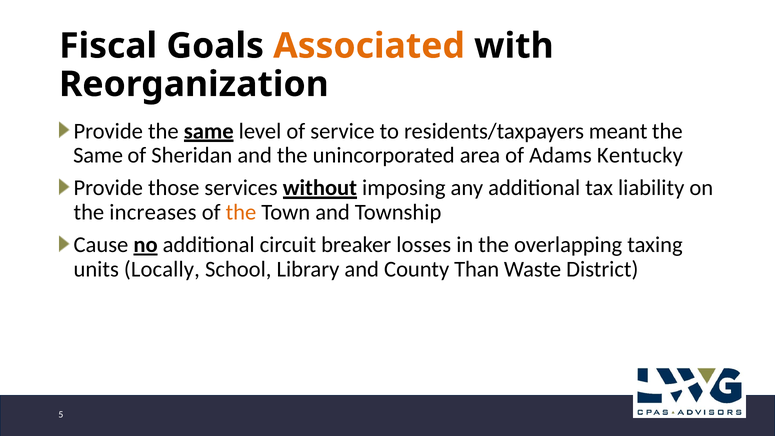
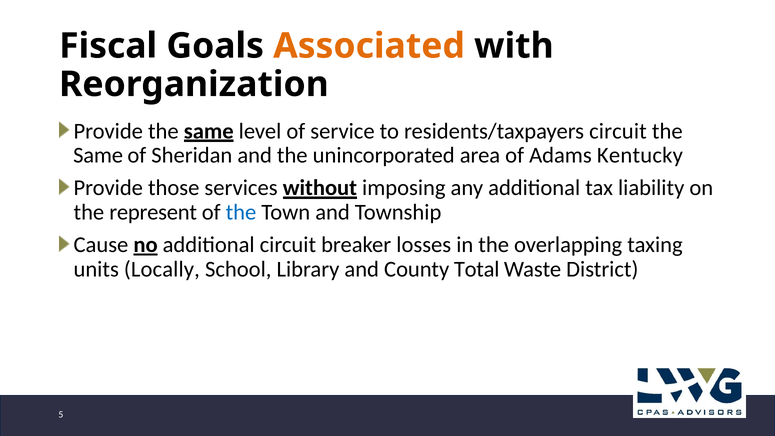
residents/taxpayers meant: meant -> circuit (618, 131)
increases: increases -> represent (153, 212)
the colour: orange -> blue (241, 212)
Than: Than -> Total (477, 269)
